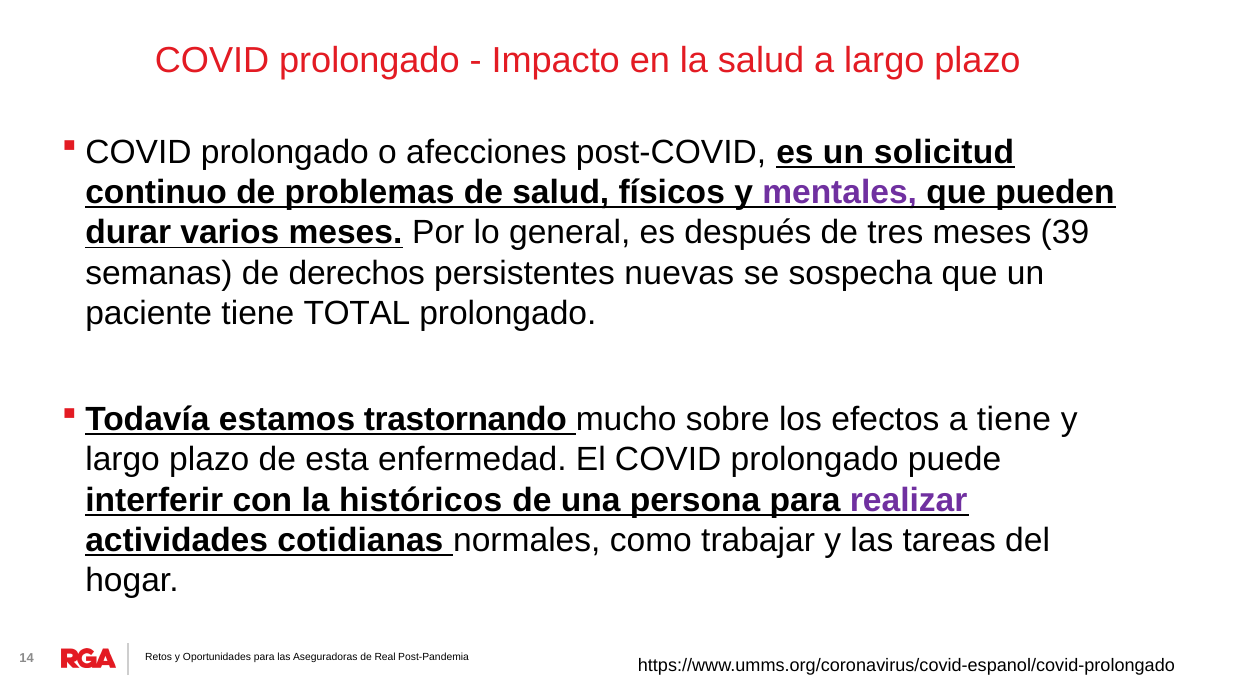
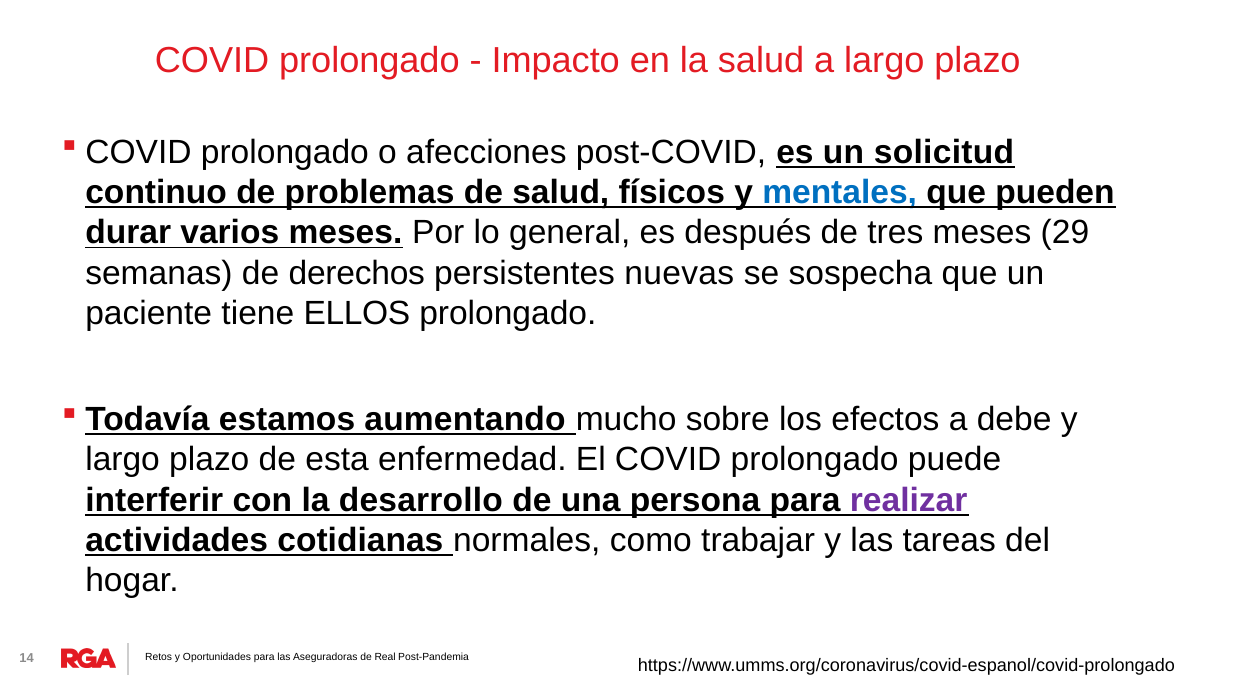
mentales colour: purple -> blue (840, 192)
39: 39 -> 29 (1065, 233)
TOTAL: TOTAL -> ELLOS (357, 313)
trastornando: trastornando -> aumentando (465, 419)
a tiene: tiene -> debe (1014, 419)
históricos: históricos -> desarrollo (421, 500)
